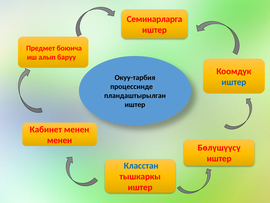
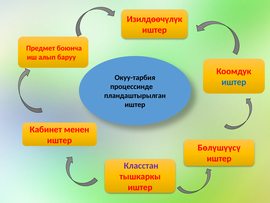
Семинарларга: Семинарларга -> Изилдөөчүлүк (155, 19)
менен: менен -> иштер (59, 140)
Класстан colour: blue -> purple (141, 165)
